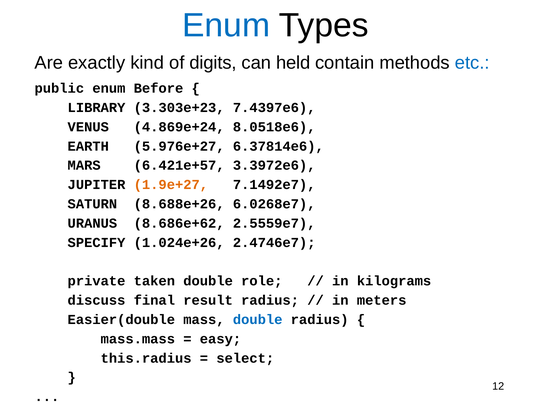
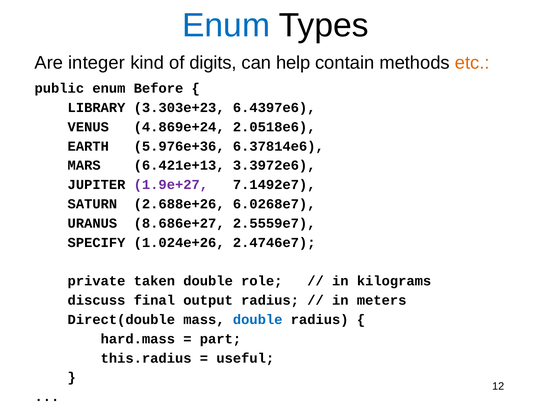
exactly: exactly -> integer (97, 63)
held: held -> help (293, 63)
etc colour: blue -> orange (472, 63)
7.4397e6: 7.4397e6 -> 6.4397e6 (274, 108)
8.0518e6: 8.0518e6 -> 2.0518e6 (274, 127)
5.976e+27: 5.976e+27 -> 5.976e+36 (179, 146)
6.421e+57: 6.421e+57 -> 6.421e+13 (179, 166)
1.9e+27 colour: orange -> purple (171, 185)
8.688e+26: 8.688e+26 -> 2.688e+26 (179, 204)
8.686e+62: 8.686e+62 -> 8.686e+27 (179, 223)
result: result -> output (208, 301)
Easier(double: Easier(double -> Direct(double (121, 320)
mass.mass: mass.mass -> hard.mass (138, 339)
easy: easy -> part (220, 339)
select: select -> useful (245, 358)
